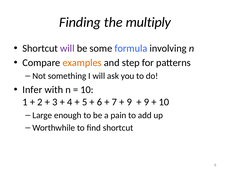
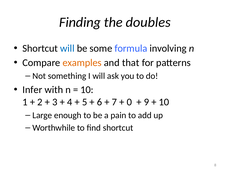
multiply: multiply -> doubles (148, 22)
will colour: purple -> blue (67, 48)
step: step -> that (131, 63)
9: 9 -> 0 (129, 102)
